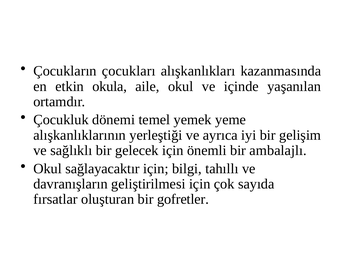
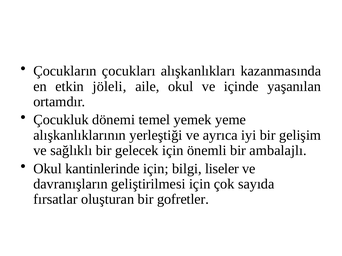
okula: okula -> jöleli (110, 86)
sağlayacaktır: sağlayacaktır -> kantinlerinde (103, 169)
tahıllı: tahıllı -> liseler (222, 169)
